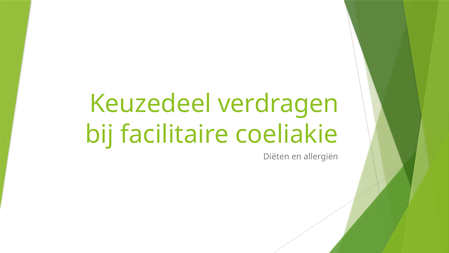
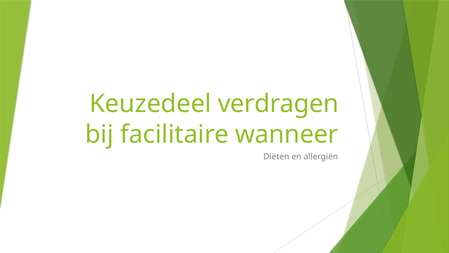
coeliakie: coeliakie -> wanneer (287, 134)
